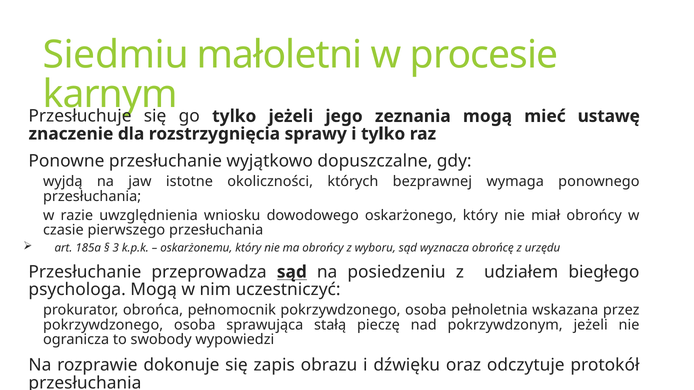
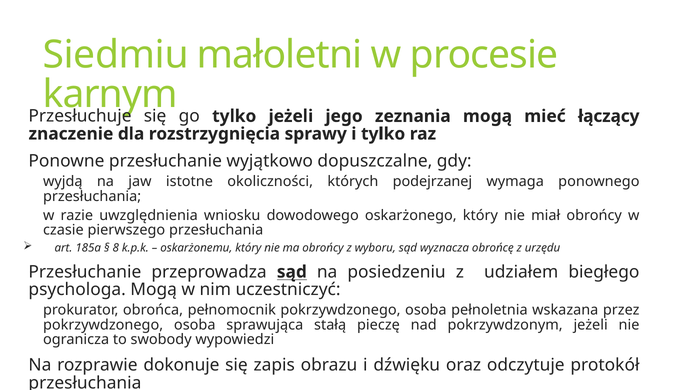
ustawę: ustawę -> łączący (609, 116)
bezprawnej: bezprawnej -> podejrzanej (432, 182)
3: 3 -> 8 (116, 248)
